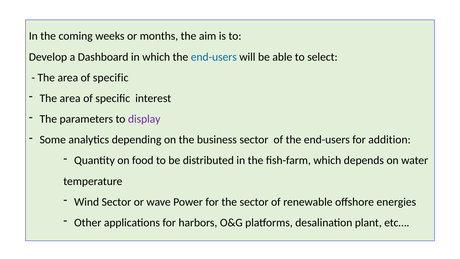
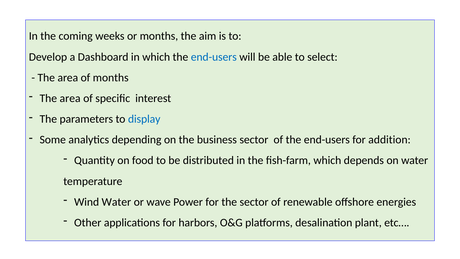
specific: specific -> months (111, 78)
display colour: purple -> blue (144, 119)
Wind Sector: Sector -> Water (116, 202)
